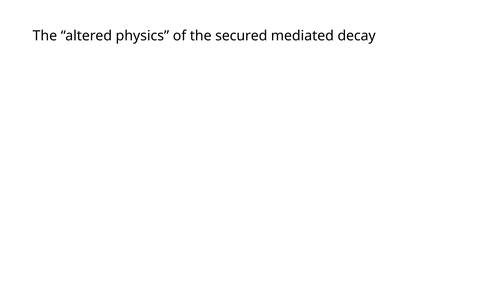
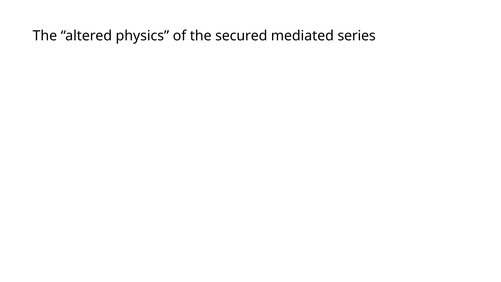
decay: decay -> series (357, 36)
